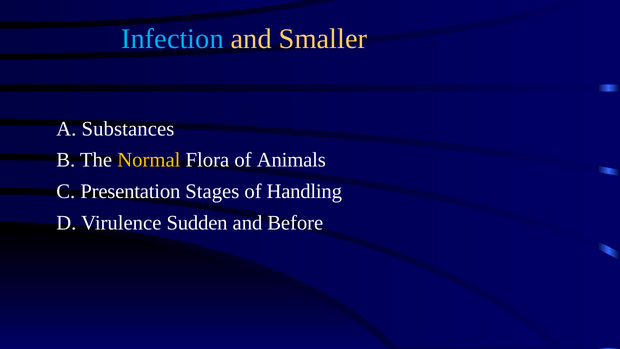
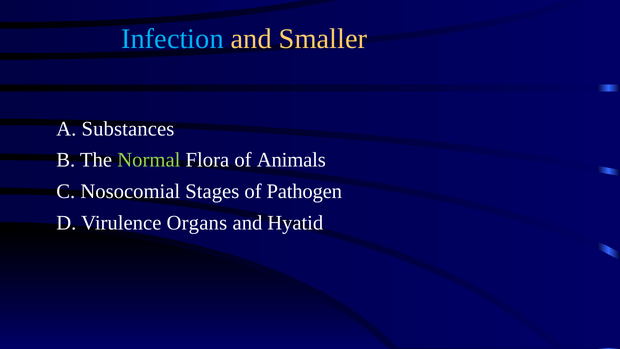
Normal colour: yellow -> light green (149, 160)
Presentation: Presentation -> Nosocomial (130, 191)
Handling: Handling -> Pathogen (304, 191)
Sudden: Sudden -> Organs (197, 223)
Before: Before -> Hyatid (295, 223)
